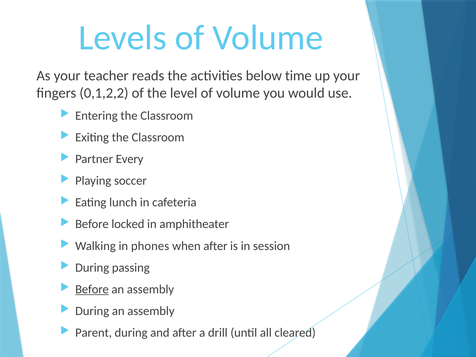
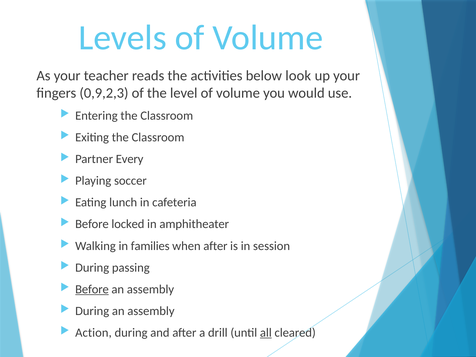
time: time -> look (298, 76)
0,1,2,2: 0,1,2,2 -> 0,9,2,3 (104, 93)
phones: phones -> families (150, 246)
Parent: Parent -> Action (93, 333)
all underline: none -> present (266, 333)
